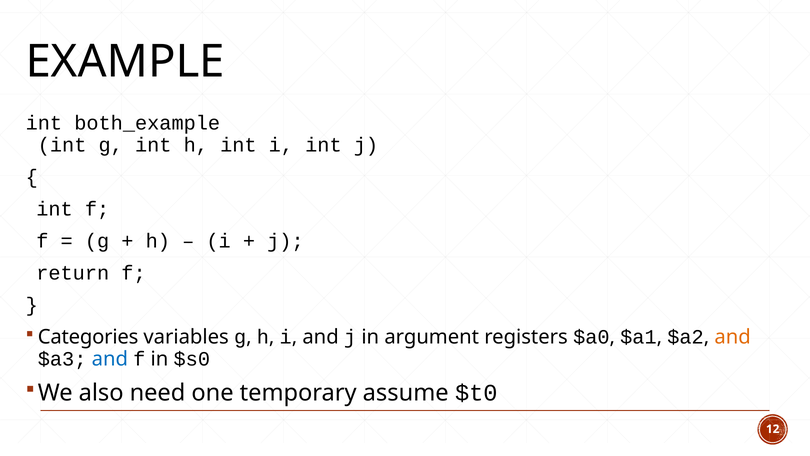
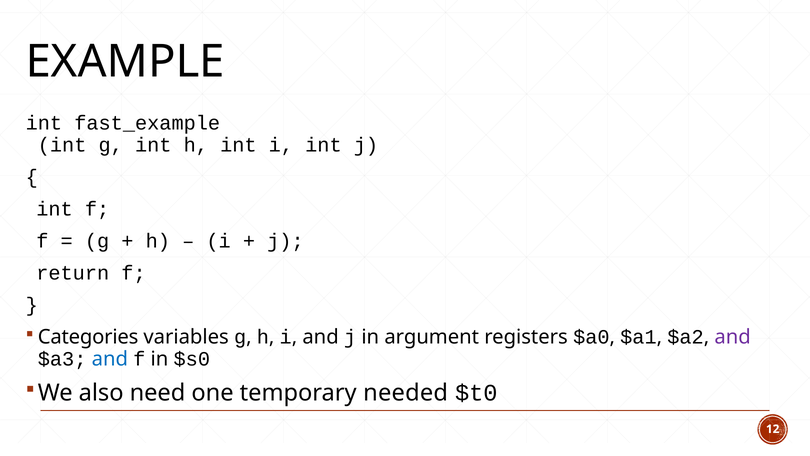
both_example: both_example -> fast_example (147, 123)
and colour: orange -> purple (733, 337)
assume: assume -> needed (406, 392)
